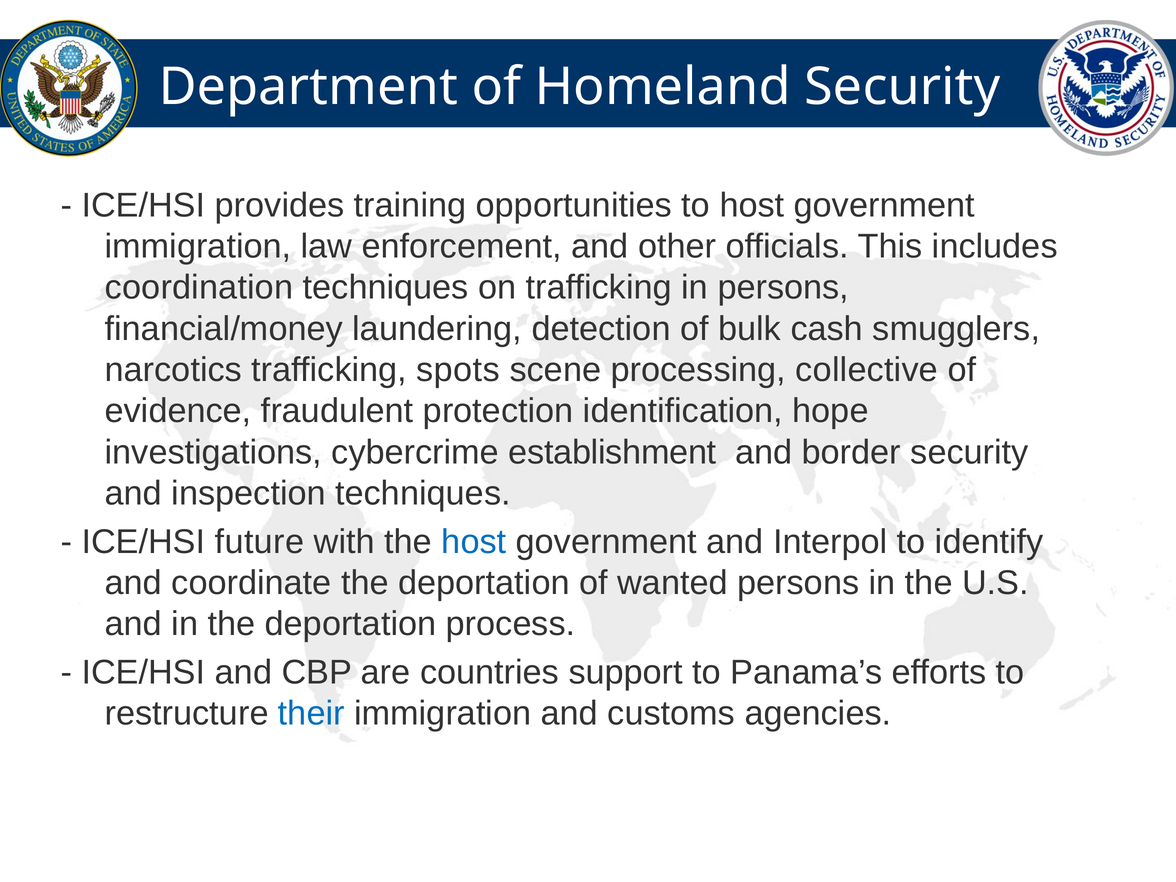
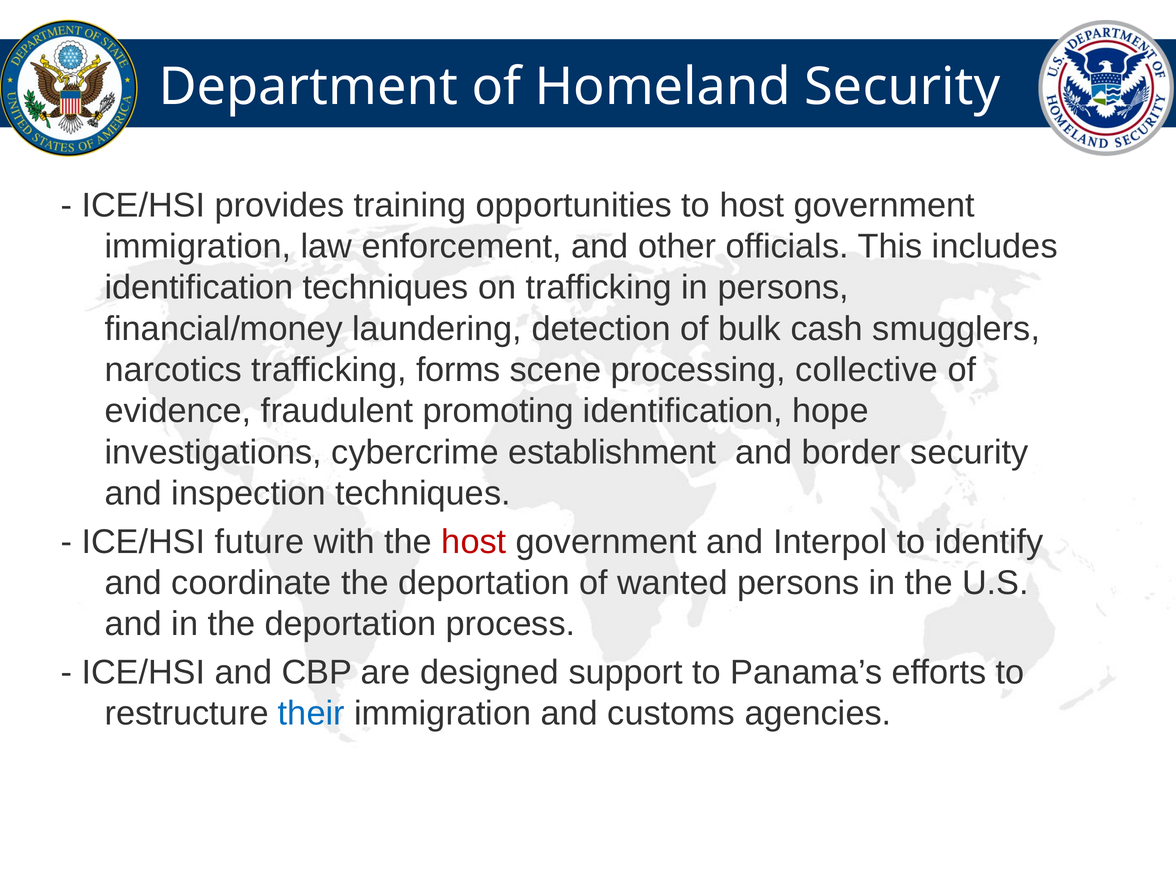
coordination: coordination -> identification (199, 288)
spots: spots -> forms (458, 370)
protection: protection -> promoting (498, 411)
host colour: blue -> red (474, 542)
countries: countries -> designed (490, 672)
